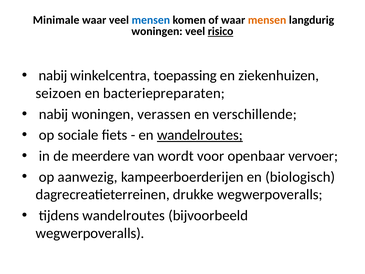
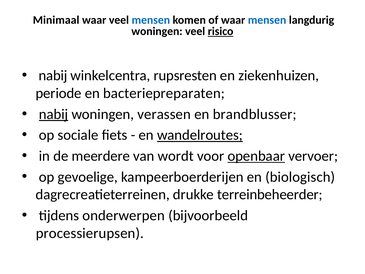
Minimale: Minimale -> Minimaal (56, 20)
mensen colour: orange -> blue (267, 20)
toepassing: toepassing -> rupsresten (185, 76)
seizoen: seizoen -> periode (59, 93)
nabij underline: none -> present (54, 114)
verschillende: verschillende -> brandblusser (255, 114)
openbaar underline: none -> present (256, 156)
aanwezig: aanwezig -> gevoelige (88, 177)
drukke wegwerpoveralls: wegwerpoveralls -> terreinbeheerder (270, 194)
tijdens wandelroutes: wandelroutes -> onderwerpen (124, 215)
wegwerpoveralls: wegwerpoveralls -> processierupsen (90, 233)
